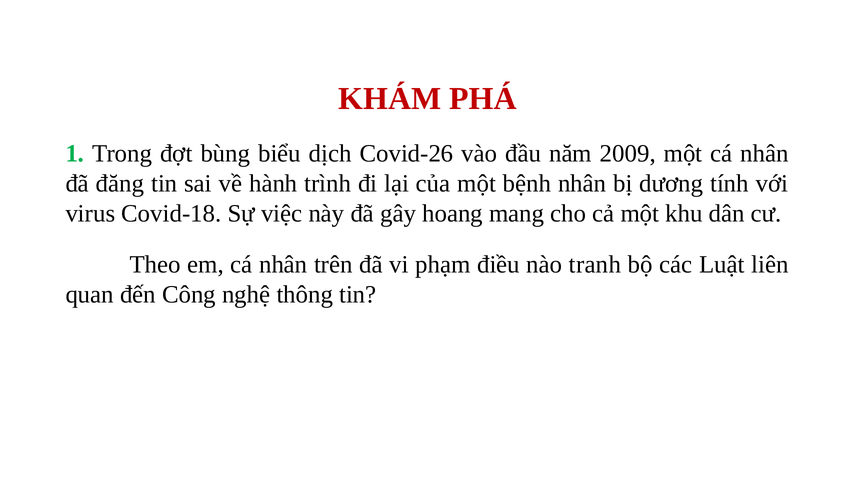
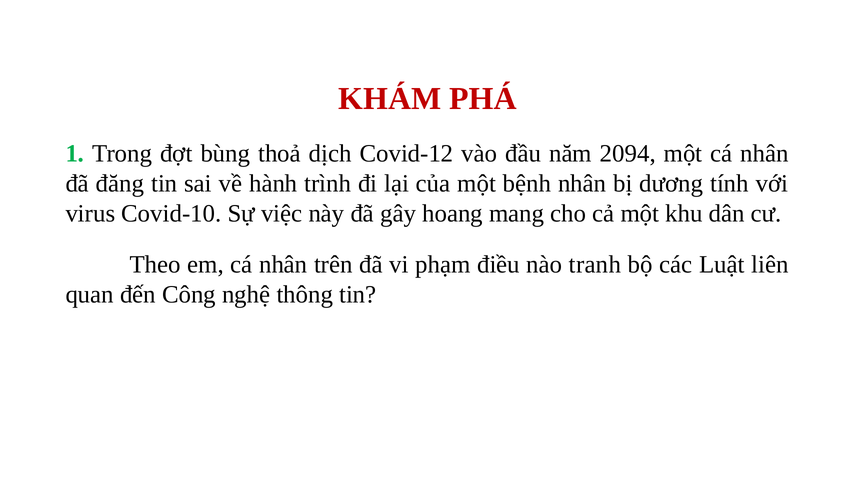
biểu: biểu -> thoả (280, 154)
Covid-26: Covid-26 -> Covid-12 (407, 154)
2009: 2009 -> 2094 (628, 154)
Covid-18: Covid-18 -> Covid-10 (171, 213)
